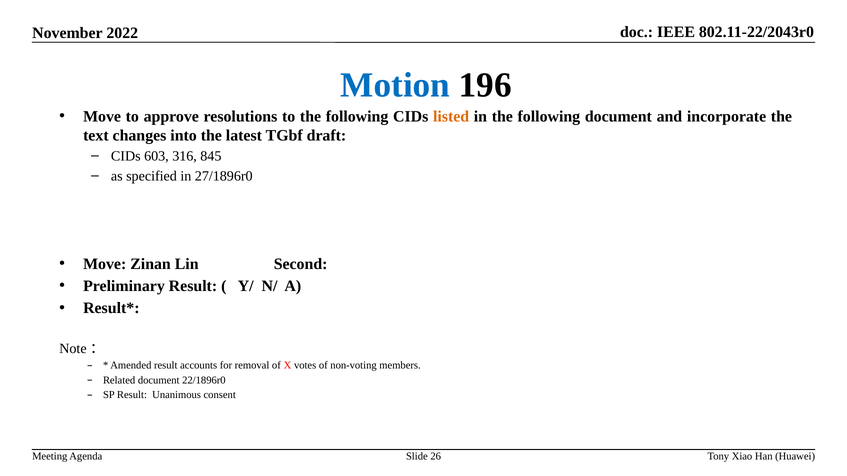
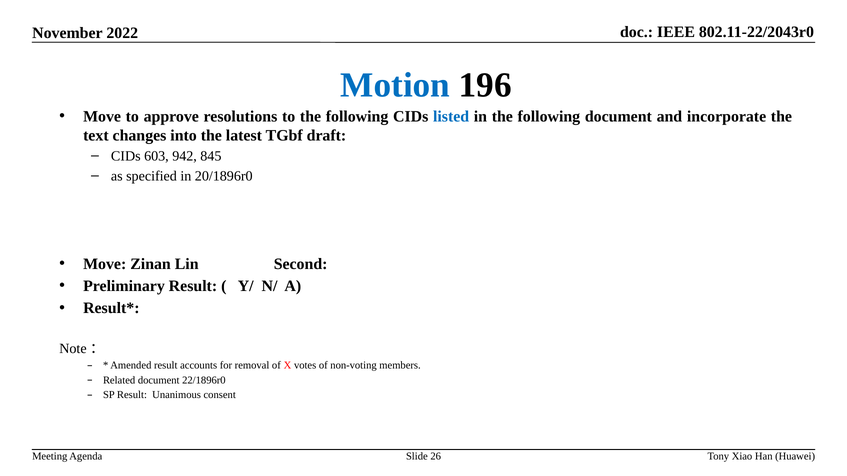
listed colour: orange -> blue (451, 117)
316: 316 -> 942 (185, 156)
27/1896r0: 27/1896r0 -> 20/1896r0 (224, 176)
